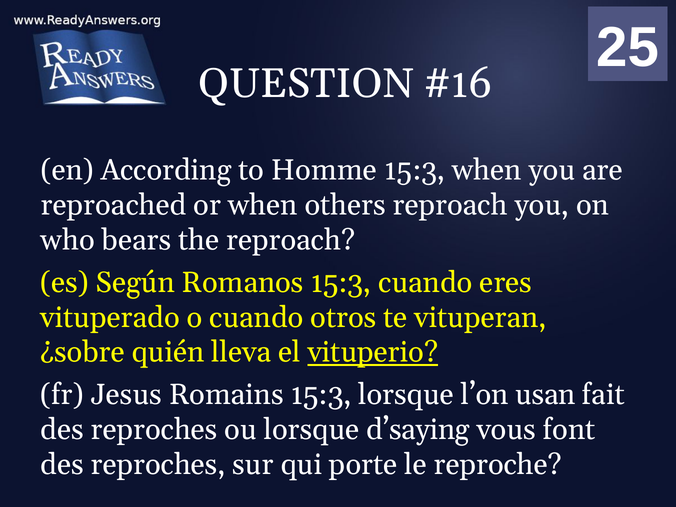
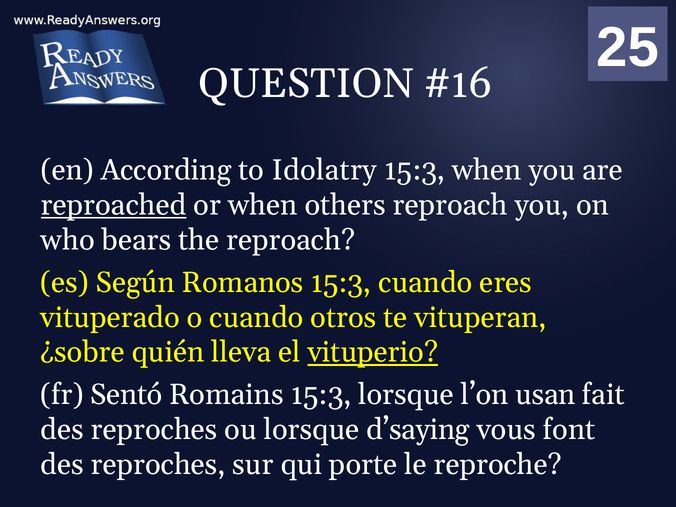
Homme: Homme -> Idolatry (324, 170)
reproached underline: none -> present (114, 205)
Jesus: Jesus -> Sentó (126, 395)
